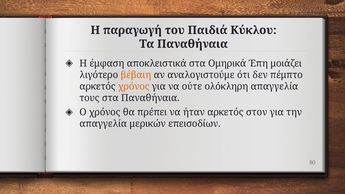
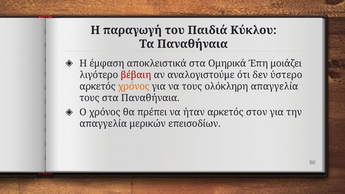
βέβαιη colour: orange -> red (136, 75)
πέμπτο: πέμπτο -> ύστερο (286, 75)
να ούτε: ούτε -> τους (192, 86)
